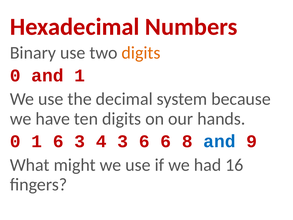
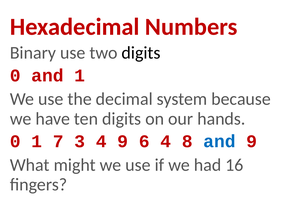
digits colour: orange -> black (141, 53)
1 6: 6 -> 7 (58, 141)
4 3: 3 -> 9 (123, 141)
6 6: 6 -> 4 (166, 141)
